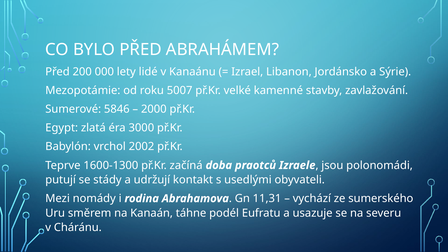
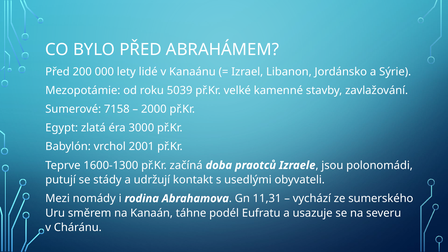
5007: 5007 -> 5039 (180, 90)
5846: 5846 -> 7158 (117, 109)
2002: 2002 -> 2001 (141, 147)
